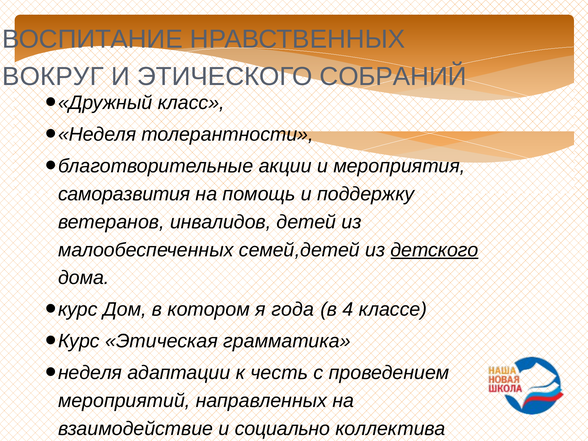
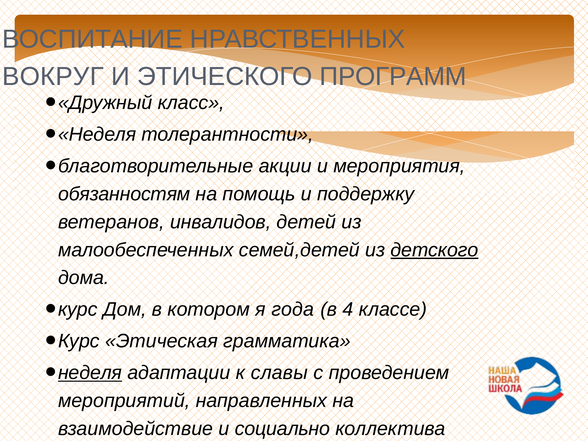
СОБРАНИЙ: СОБРАНИЙ -> ПРОГРАММ (393, 77)
саморазвития: саморазвития -> обязанностям (124, 194)
неделя underline: none -> present (90, 373)
честь: честь -> славы (279, 373)
